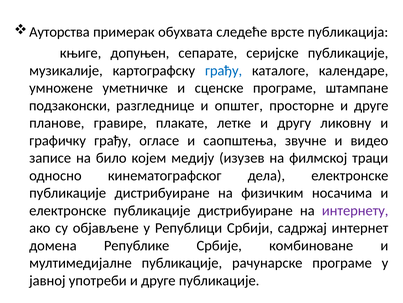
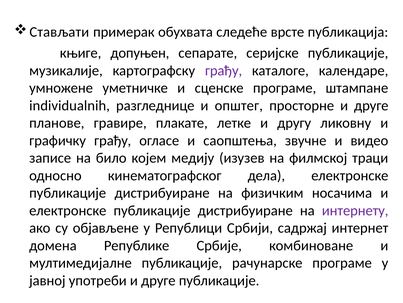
Ауторства: Ауторства -> Стављати (59, 32)
грађу colour: blue -> purple (224, 70)
подзаконски: подзаконски -> individualnih (70, 105)
